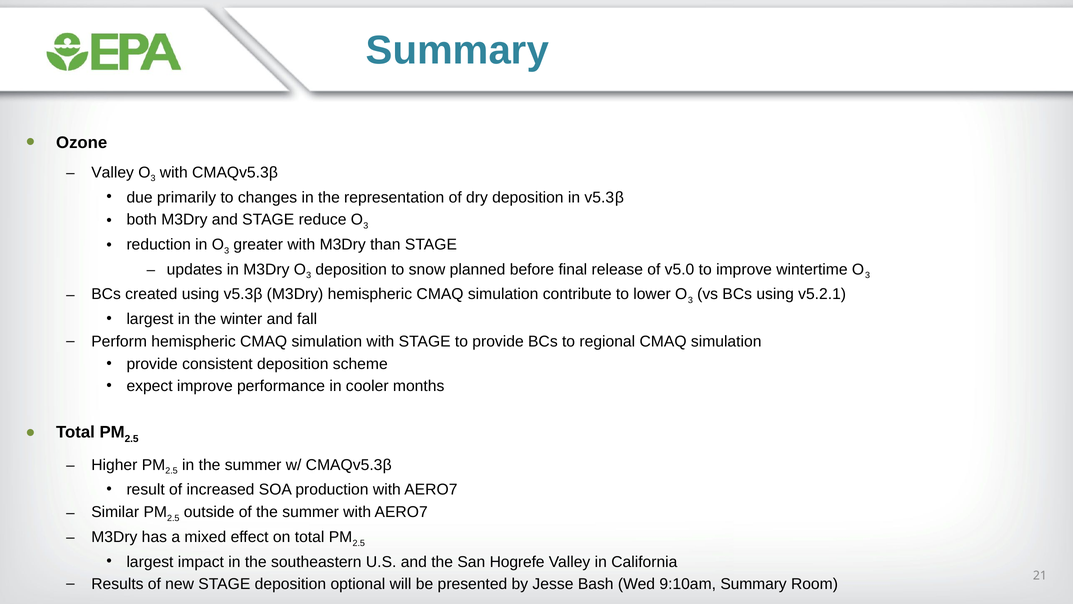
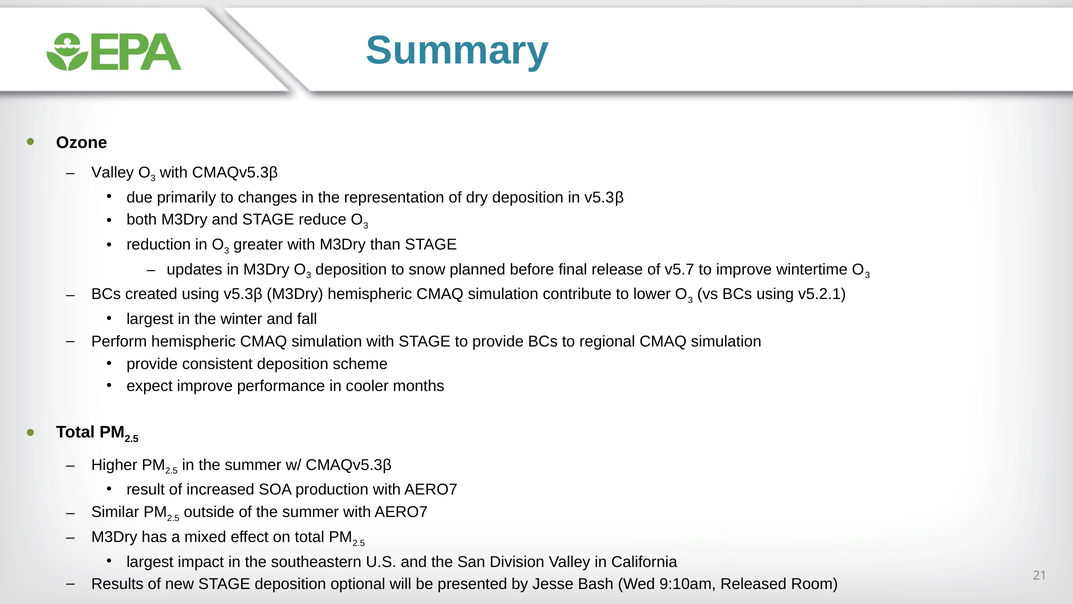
v5.0: v5.0 -> v5.7 (680, 269)
Hogrefe: Hogrefe -> Division (517, 561)
9:10am Summary: Summary -> Released (753, 584)
